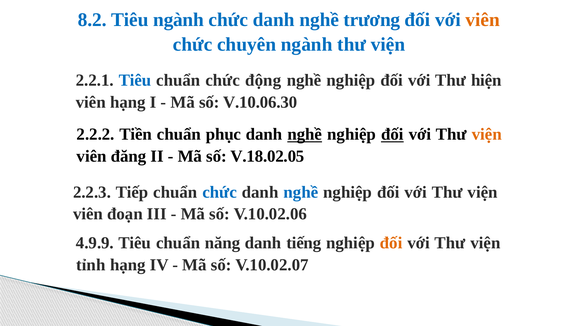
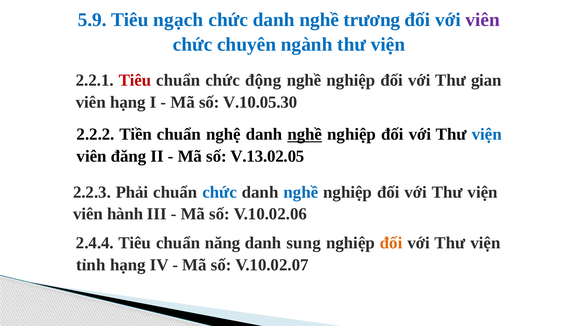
8.2: 8.2 -> 5.9 (92, 20)
Tiêu ngành: ngành -> ngạch (178, 20)
viên colour: orange -> purple (483, 20)
Tiêu colour: blue -> red (135, 80)
hiện: hiện -> gian (486, 80)
V.10.06.30: V.10.06.30 -> V.10.05.30 (260, 102)
phục: phục -> nghệ (223, 134)
đối underline: present -> none (392, 134)
viện colour: orange -> blue (487, 134)
V.18.02.05: V.18.02.05 -> V.13.02.05 (267, 156)
Tiếp: Tiếp -> Phải (132, 192)
đoạn: đoạn -> hành (125, 214)
4.9.9: 4.9.9 -> 2.4.4 (95, 243)
tiếng: tiếng -> sung (304, 243)
